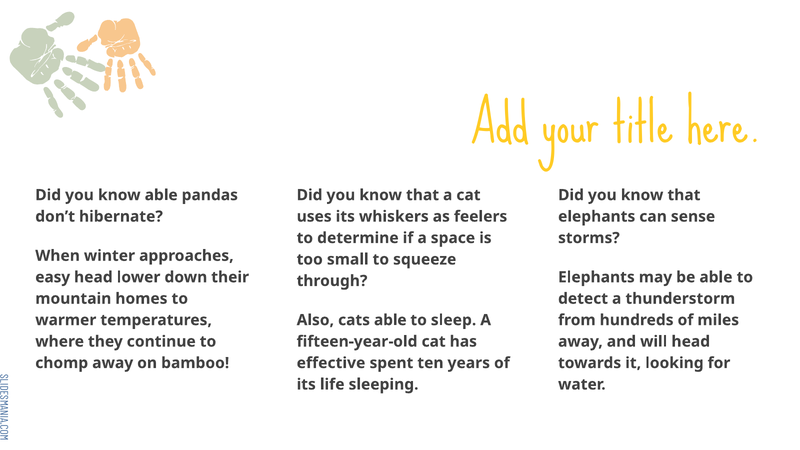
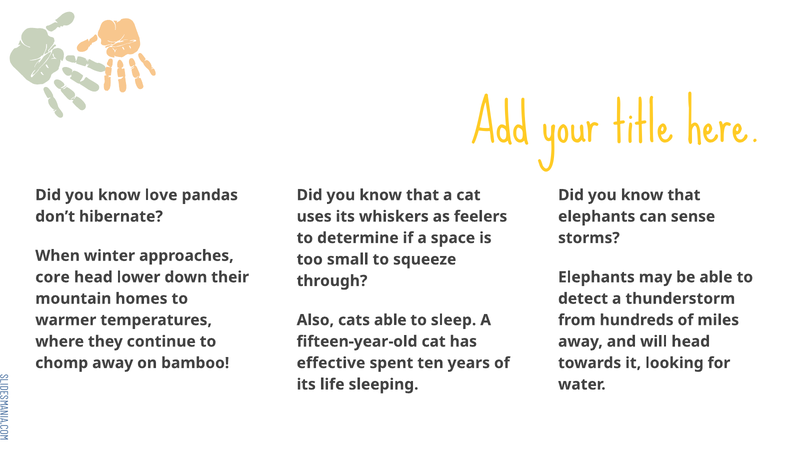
know able: able -> love (161, 195)
easy: easy -> core (53, 277)
